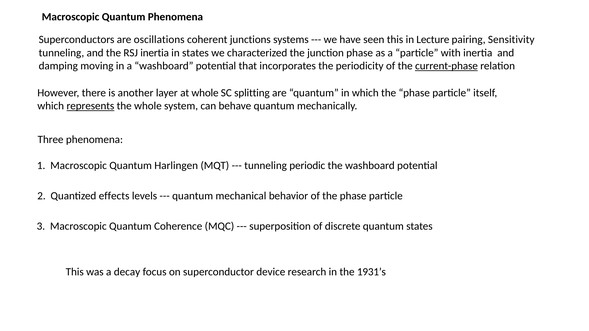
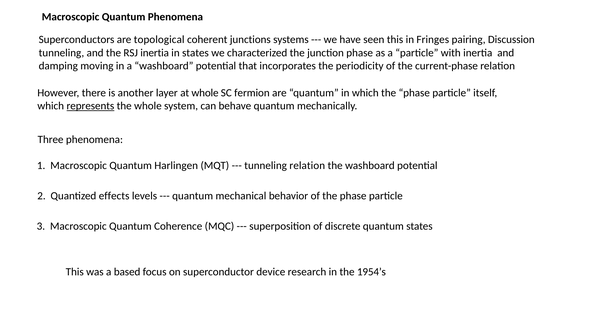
oscillations: oscillations -> topological (159, 40)
Lecture: Lecture -> Fringes (433, 40)
Sensitivity: Sensitivity -> Discussion (511, 40)
current-phase underline: present -> none (447, 66)
splitting: splitting -> fermion (252, 93)
tunneling periodic: periodic -> relation (307, 166)
decay: decay -> based (127, 272)
1931’s: 1931’s -> 1954’s (371, 272)
